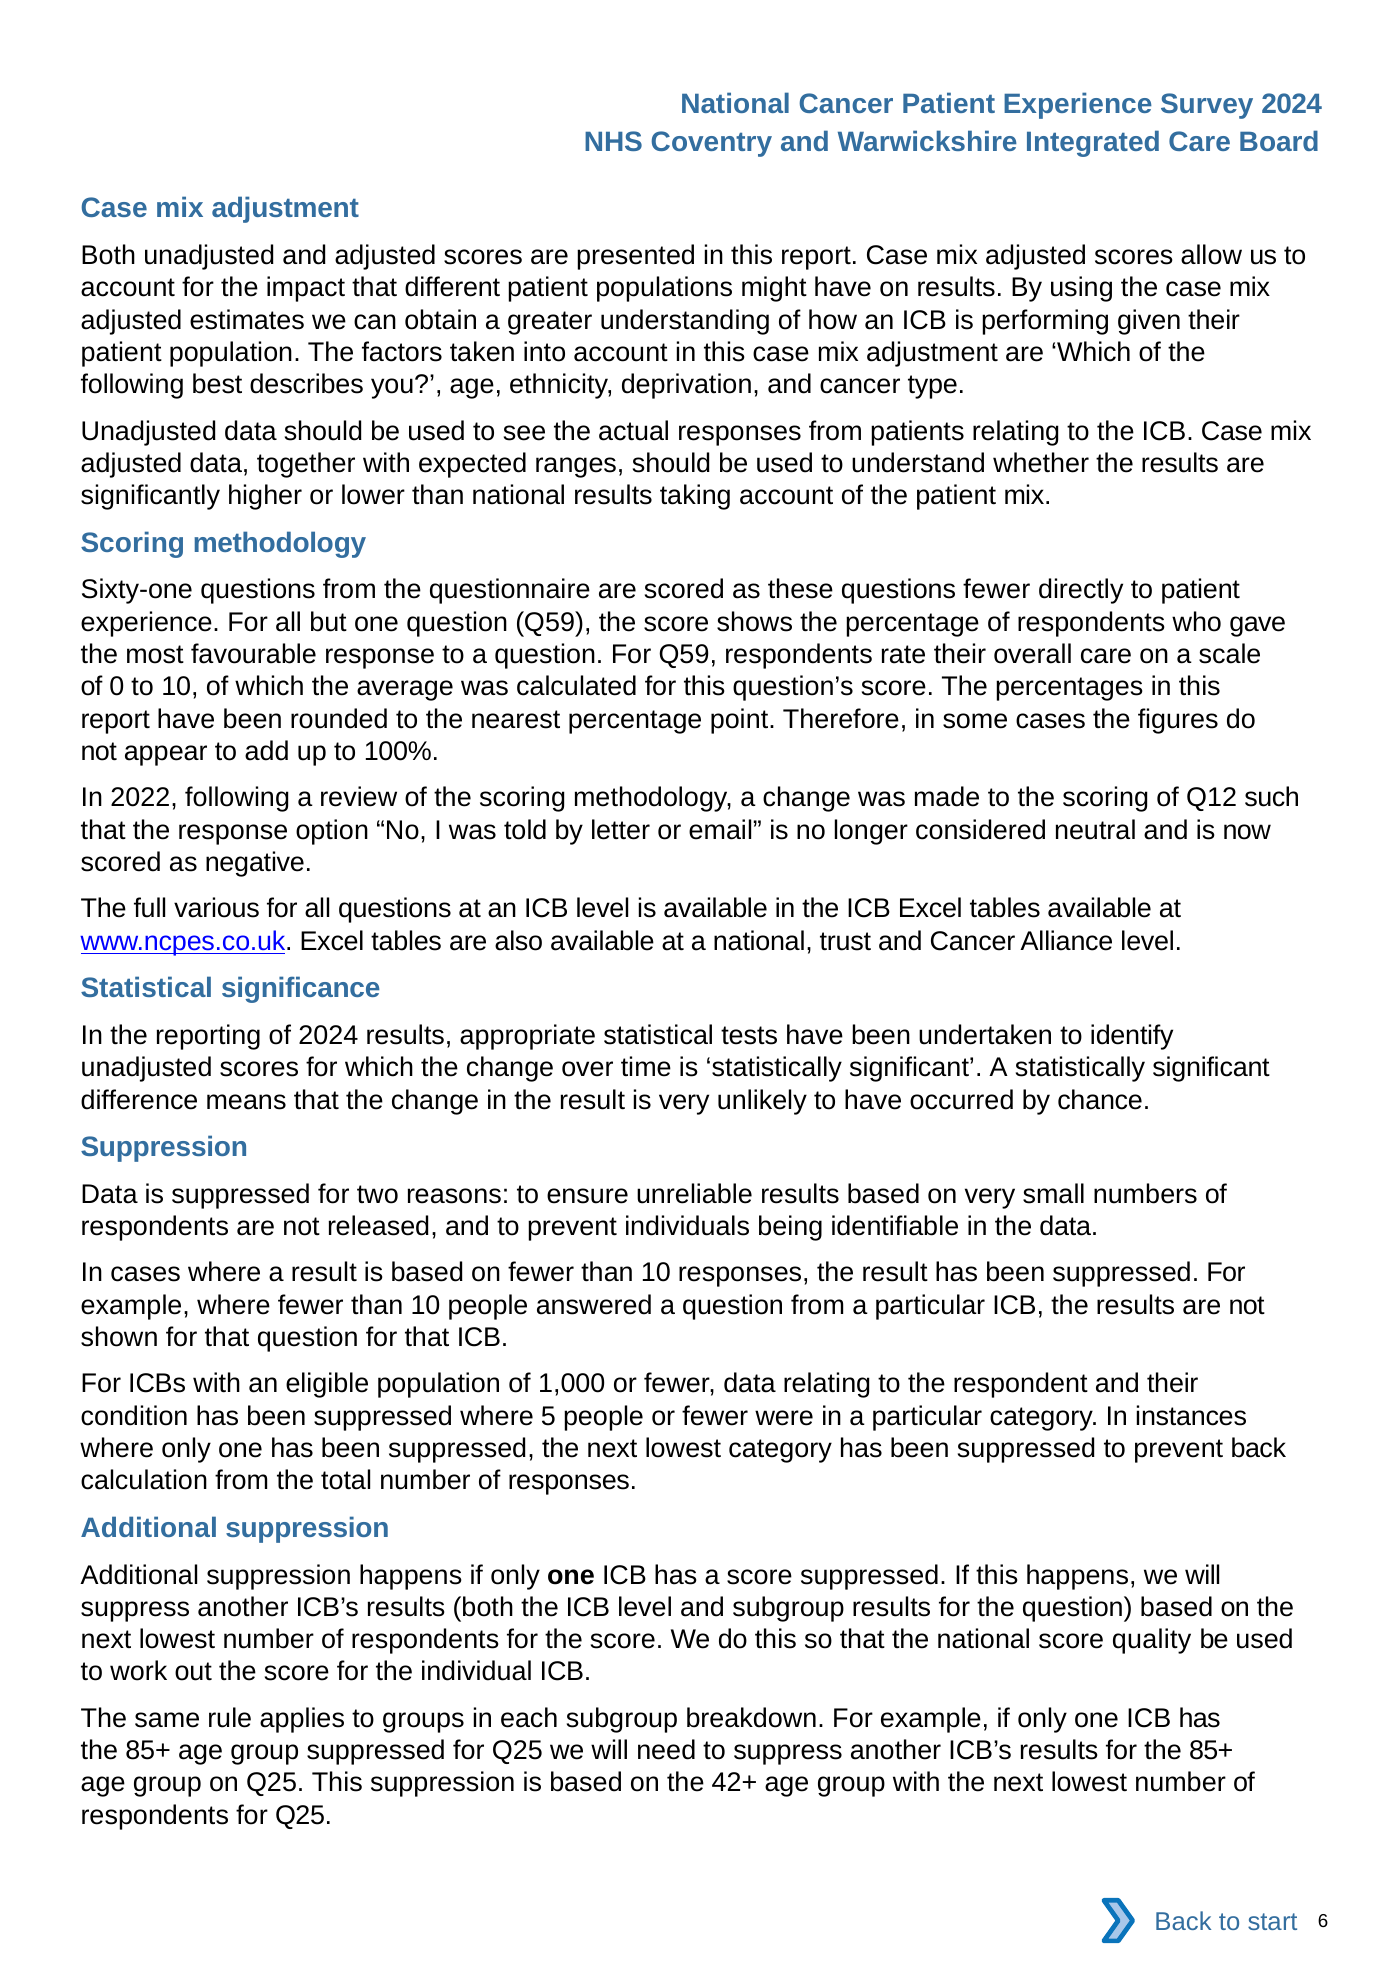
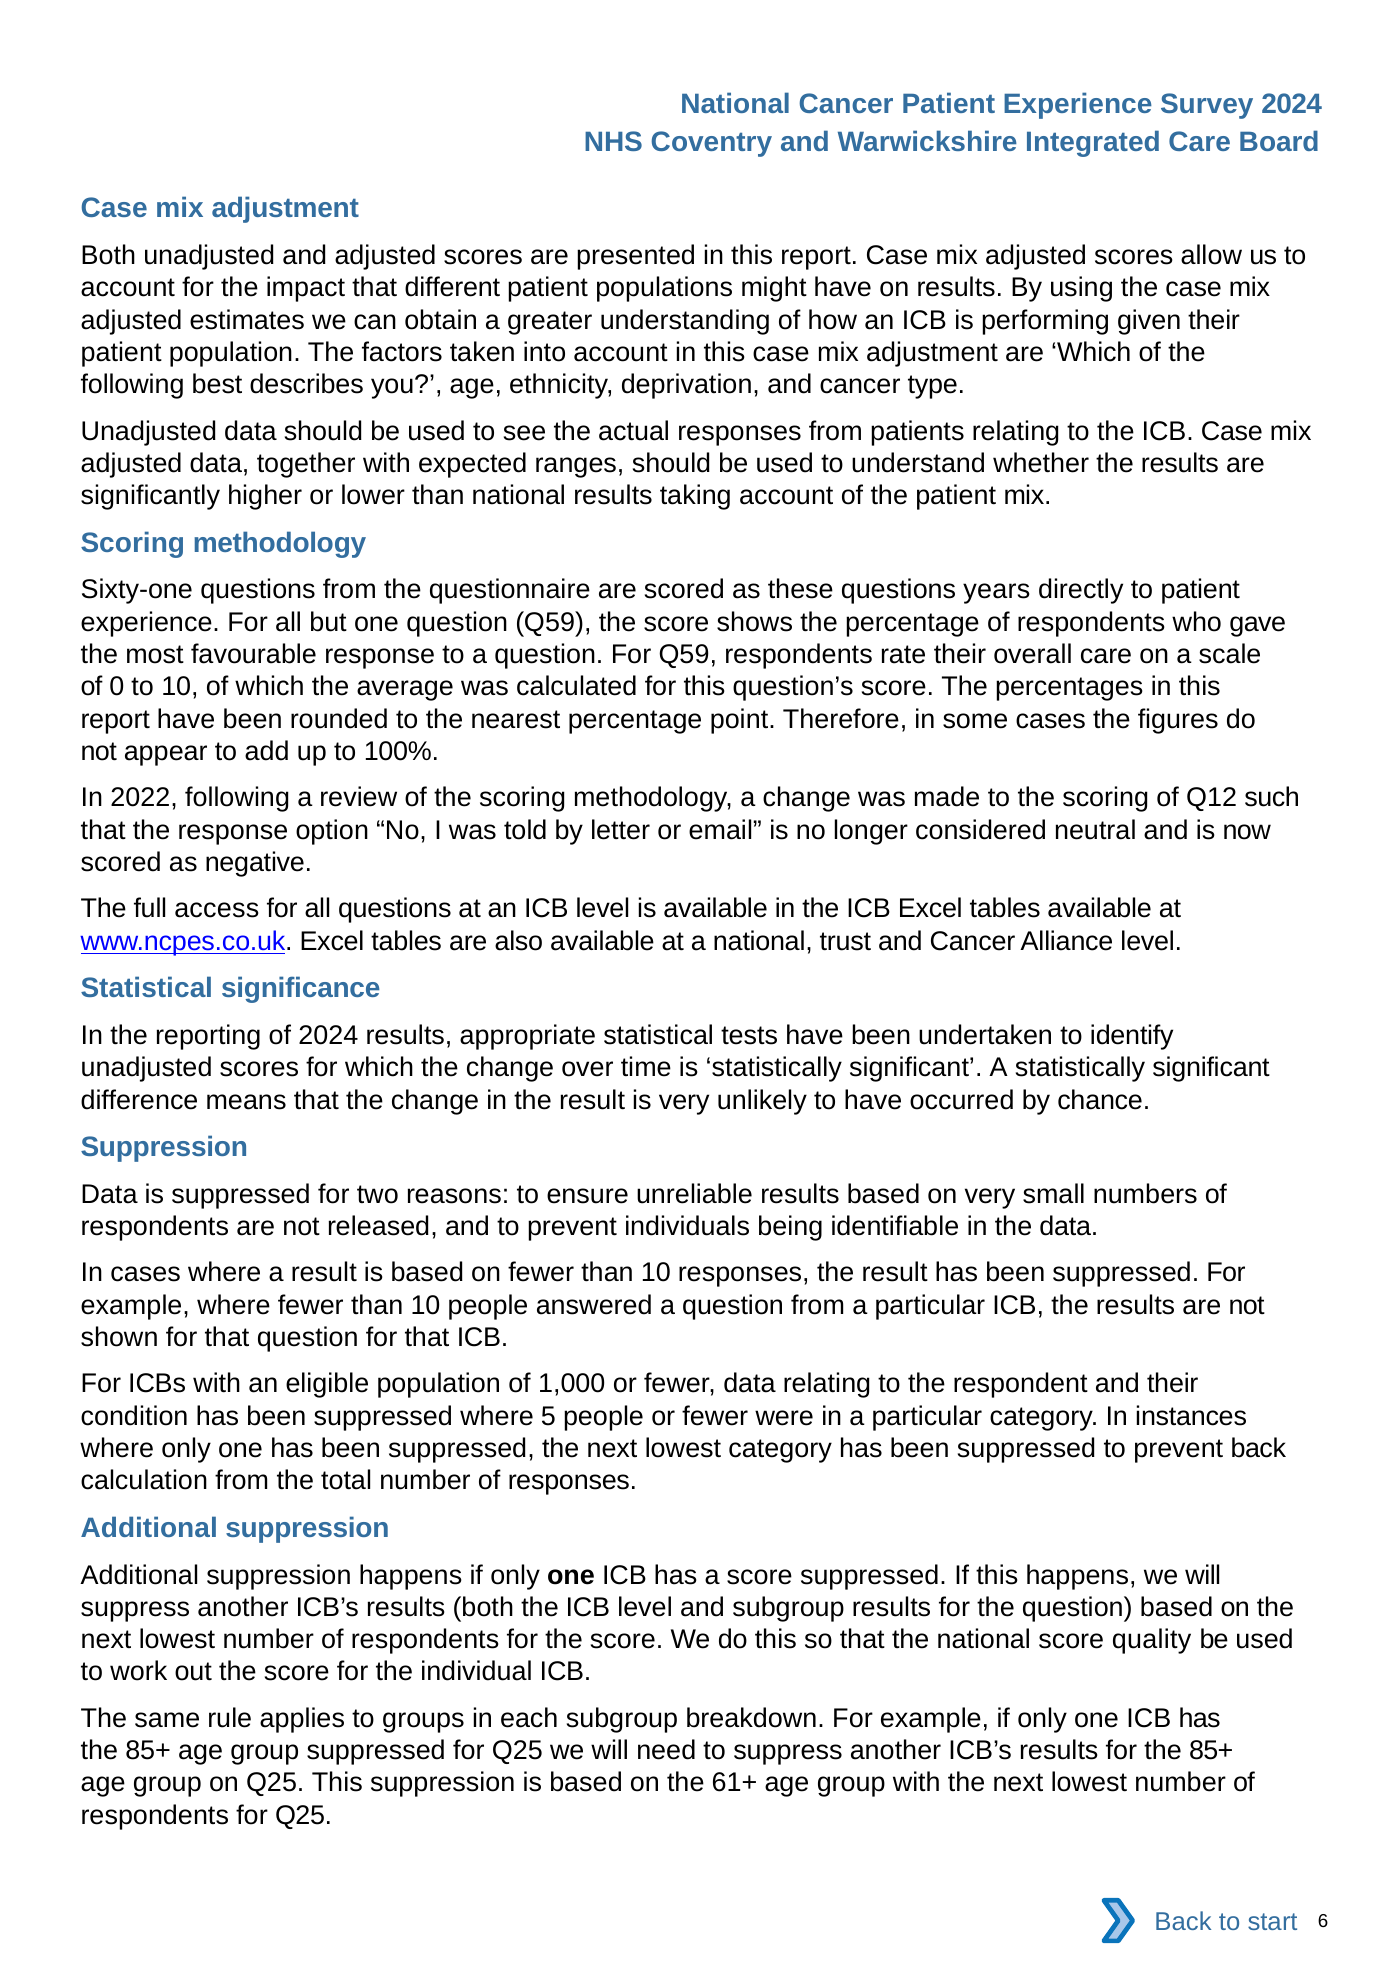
questions fewer: fewer -> years (997, 590)
various: various -> access (217, 909)
42+: 42+ -> 61+ (734, 1783)
